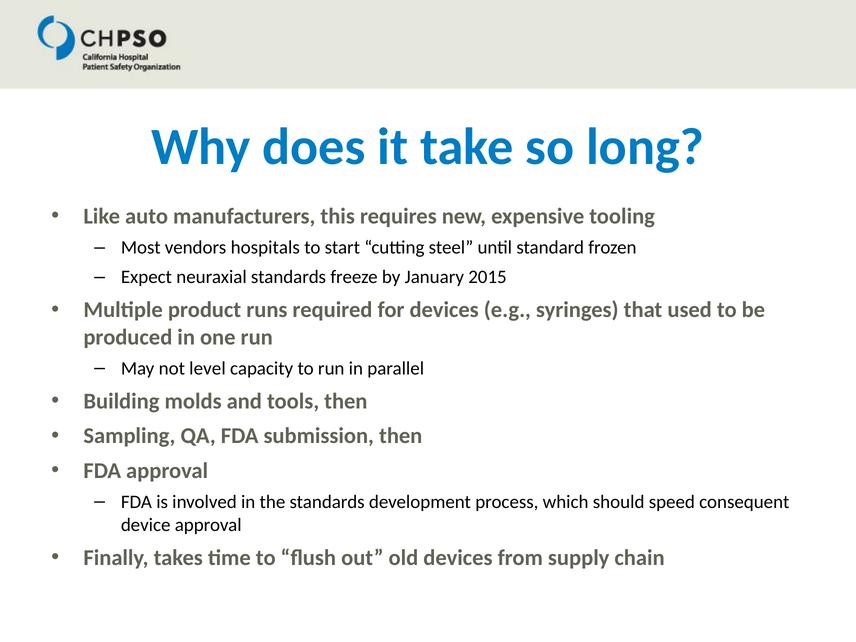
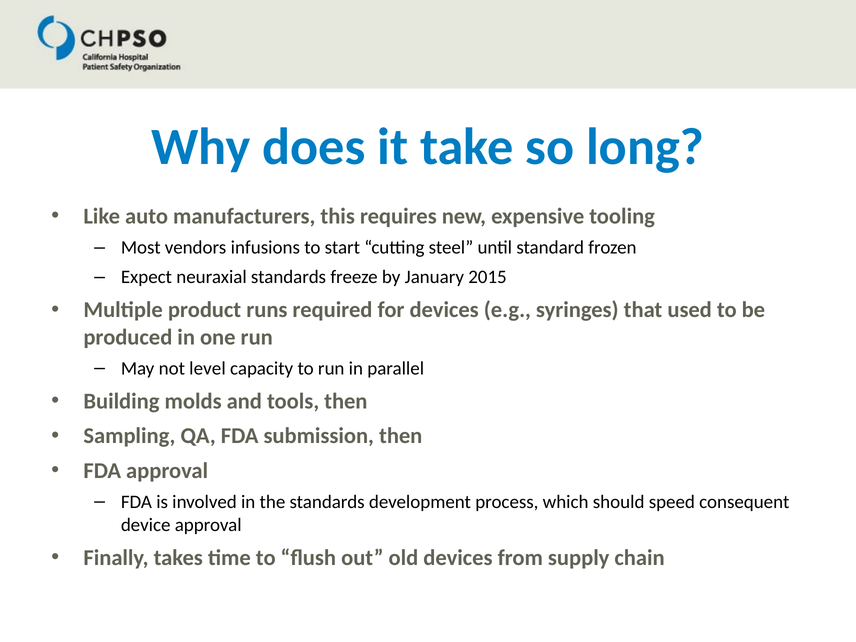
hospitals: hospitals -> infusions (265, 248)
